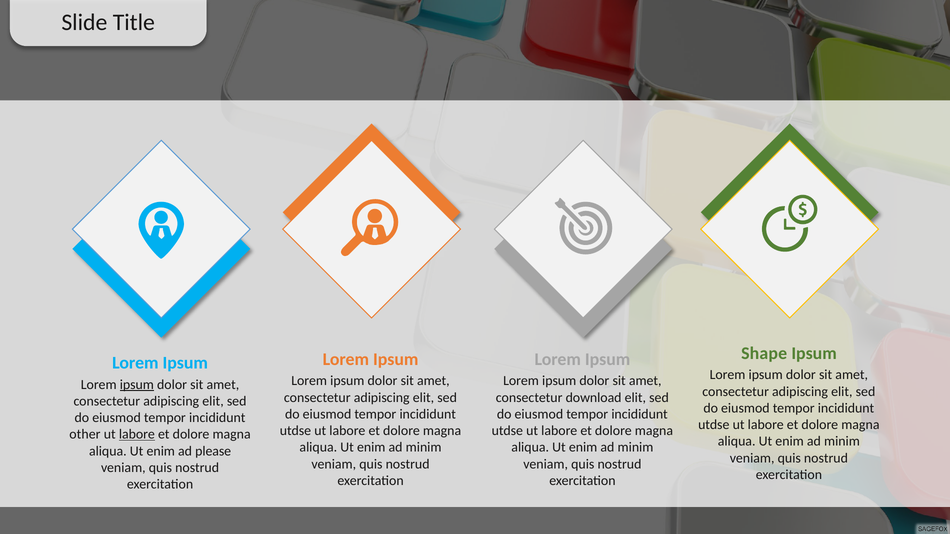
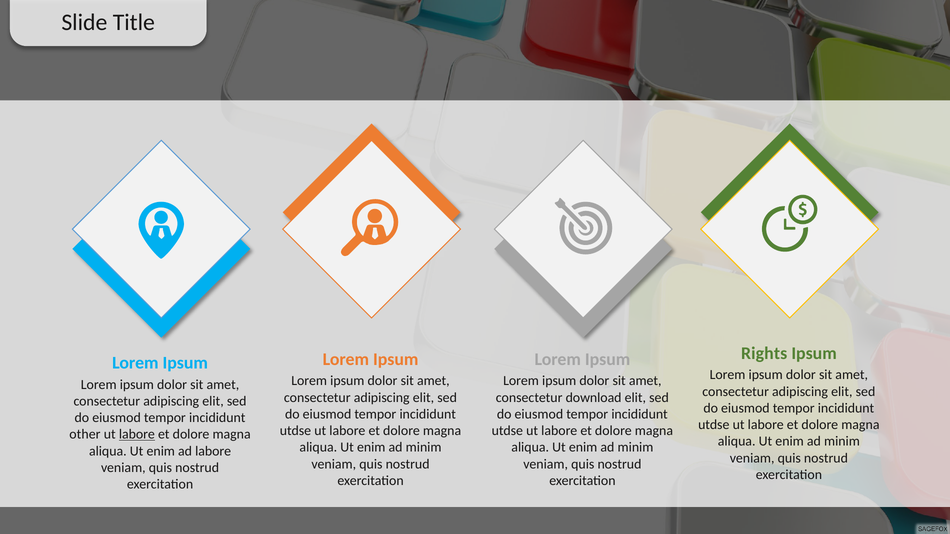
Shape: Shape -> Rights (764, 354)
ipsum underline: present -> none (137, 385)
ad please: please -> labore (213, 451)
